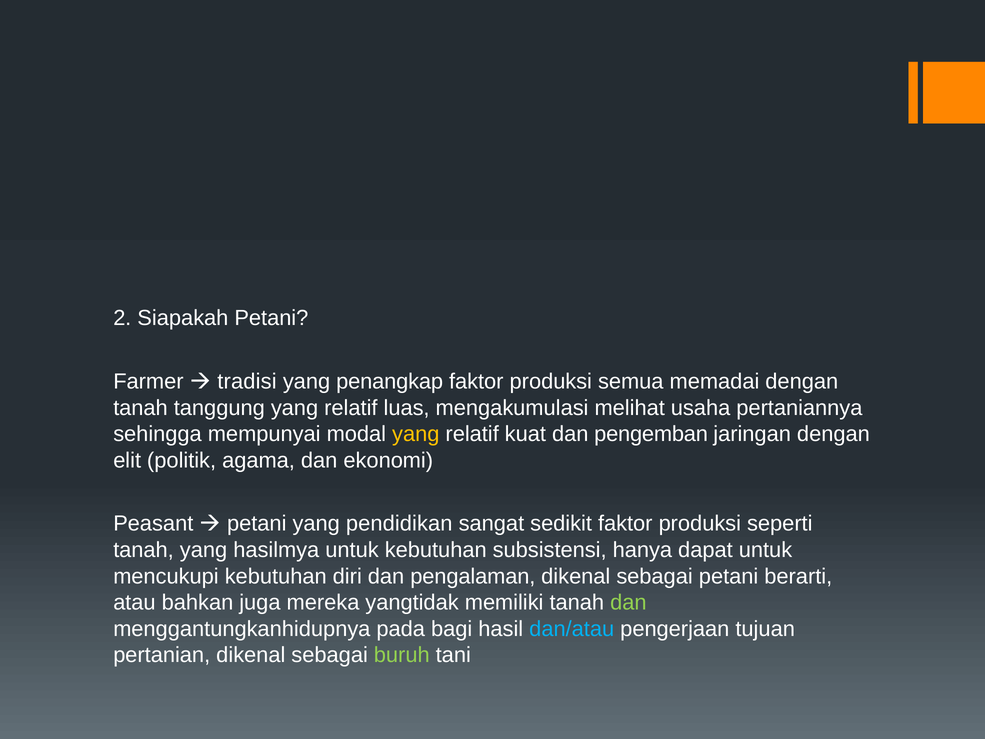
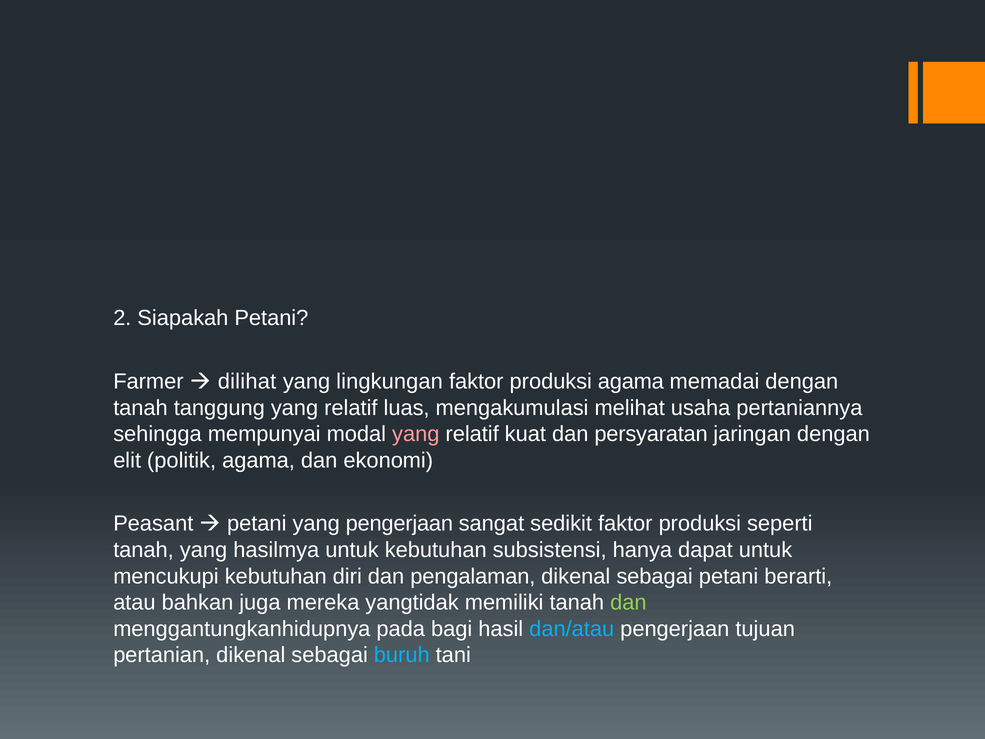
tradisi: tradisi -> dilihat (247, 381)
penangkap: penangkap -> lingkungan (390, 381)
produksi semua: semua -> agama (631, 381)
yang colour: yellow -> pink (416, 434)
pengemban: pengemban -> persyaratan (651, 434)
yang pendidikan: pendidikan -> pengerjaan (399, 524)
buruh colour: light green -> light blue (402, 655)
